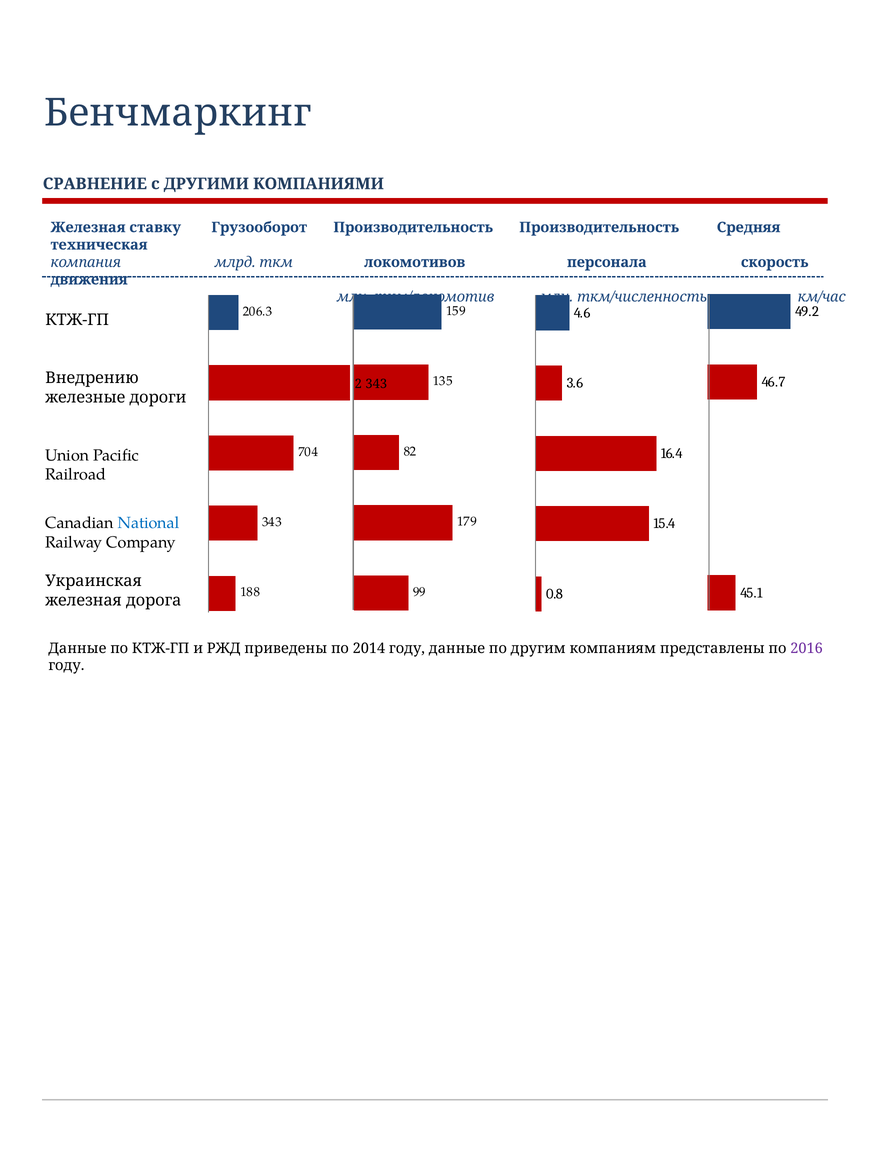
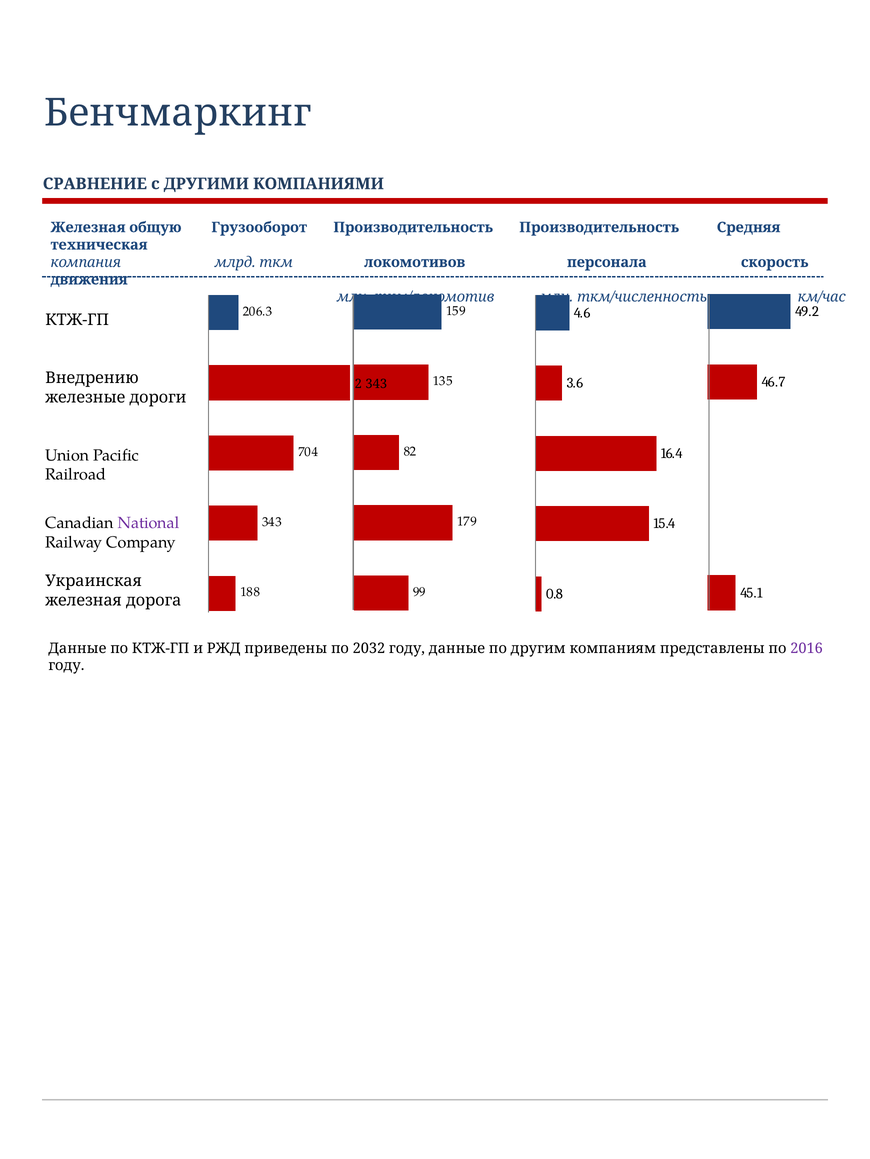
ставку: ставку -> общую (155, 228)
National colour: blue -> purple (149, 523)
2014: 2014 -> 2032 (369, 649)
